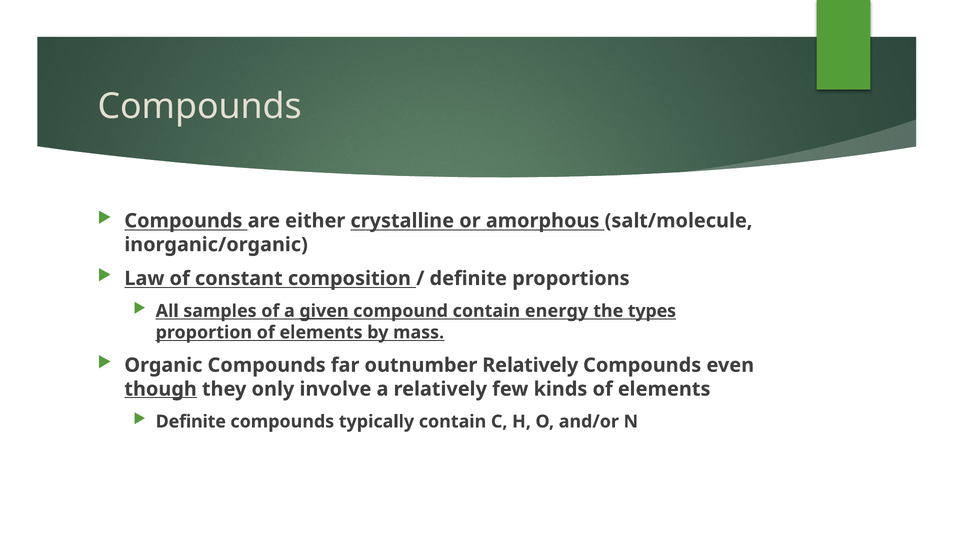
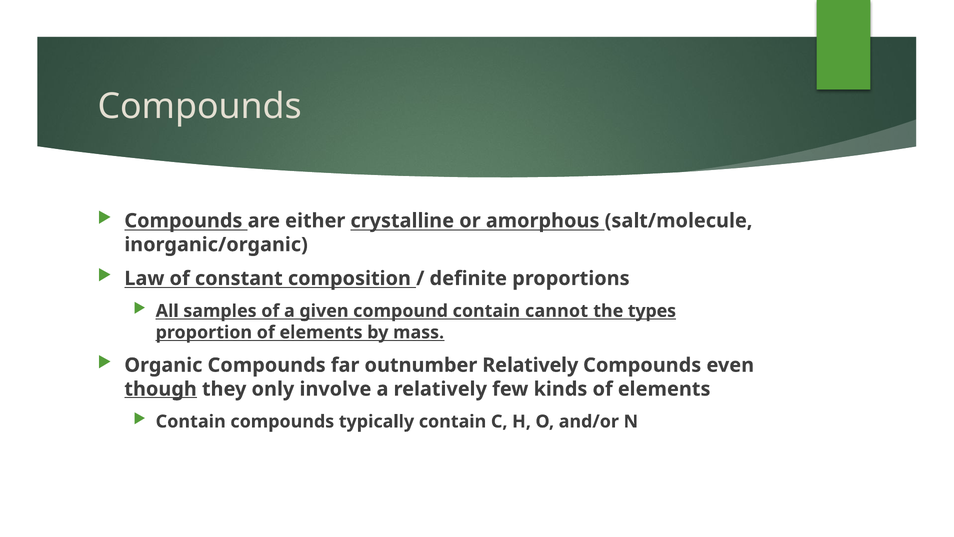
given underline: present -> none (324, 311)
energy: energy -> cannot (557, 311)
Definite: Definite -> Contain (191, 421)
